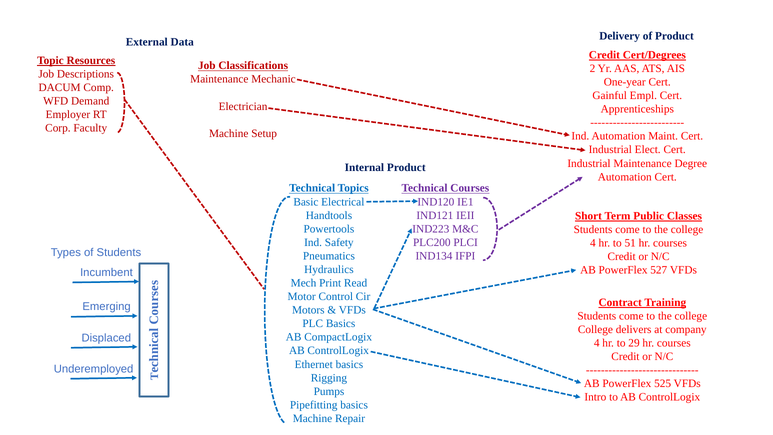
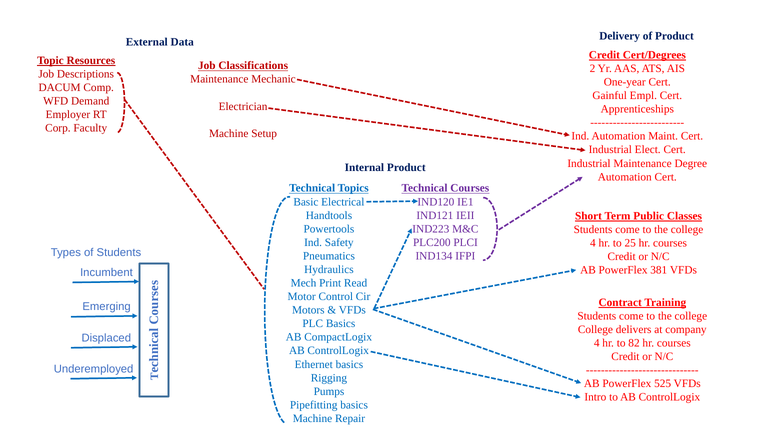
51: 51 -> 25 (630, 243)
527: 527 -> 381 (659, 270)
29: 29 -> 82 (634, 343)
